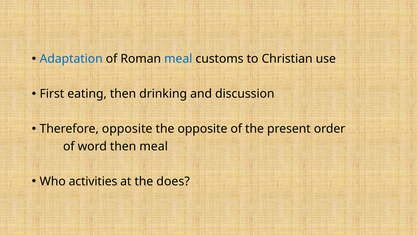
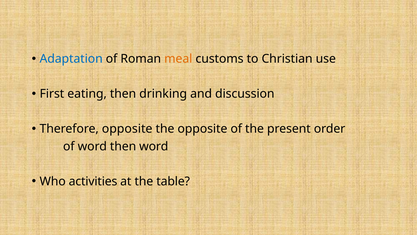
meal colour: blue -> orange (178, 59)
then meal: meal -> word (154, 146)
does: does -> table (173, 181)
